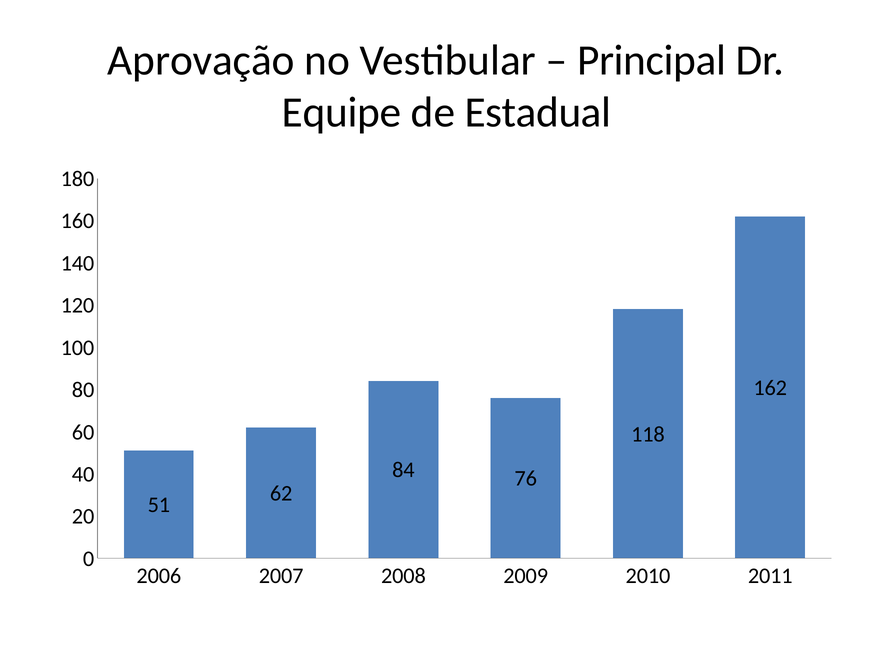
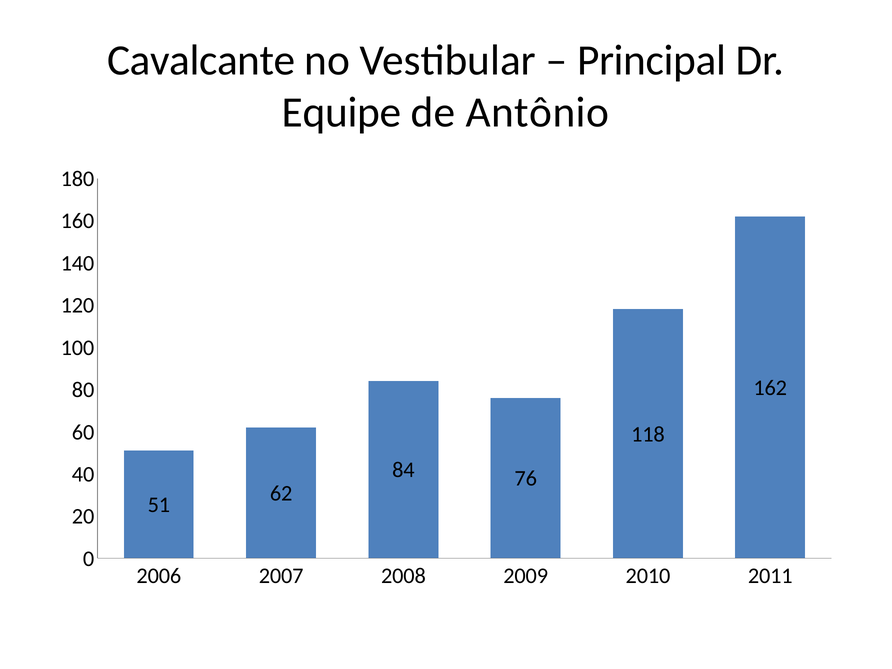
Aprovação: Aprovação -> Cavalcante (201, 60)
Estadual: Estadual -> Antônio (537, 112)
